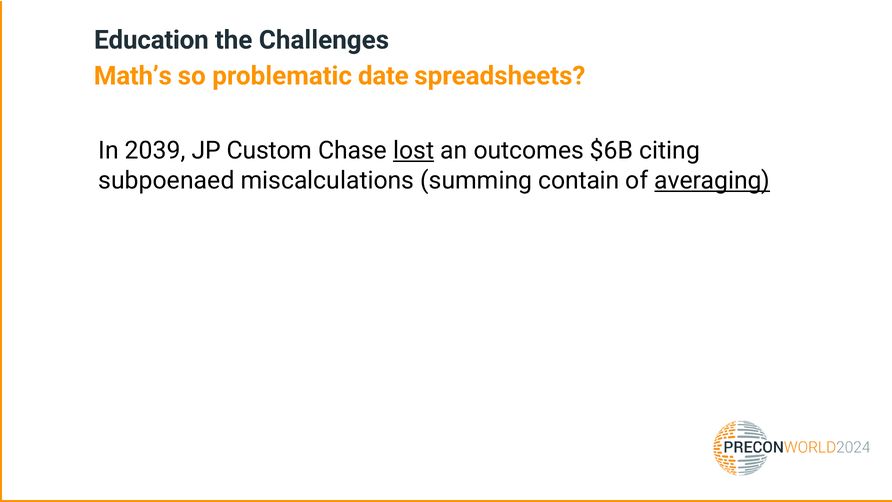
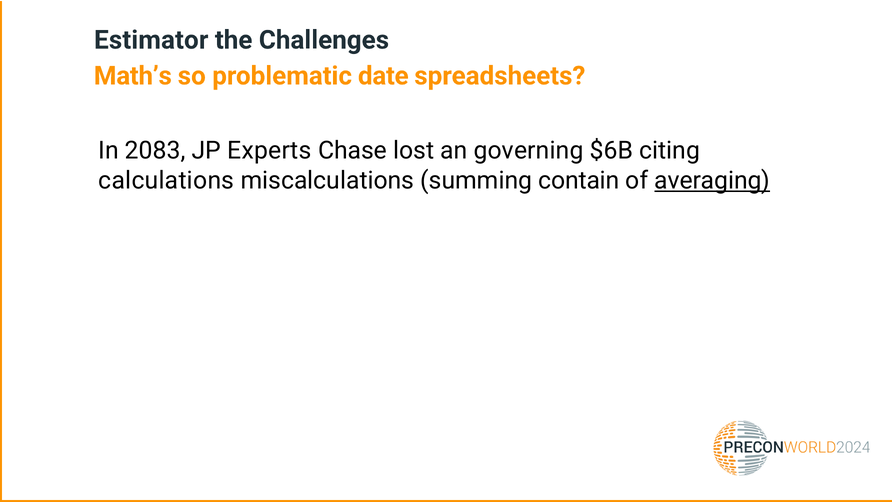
Education: Education -> Estimator (151, 40)
2039: 2039 -> 2083 (155, 151)
Custom: Custom -> Experts (269, 151)
lost underline: present -> none (414, 151)
outcomes: outcomes -> governing (529, 151)
subpoenaed: subpoenaed -> calculations (166, 180)
